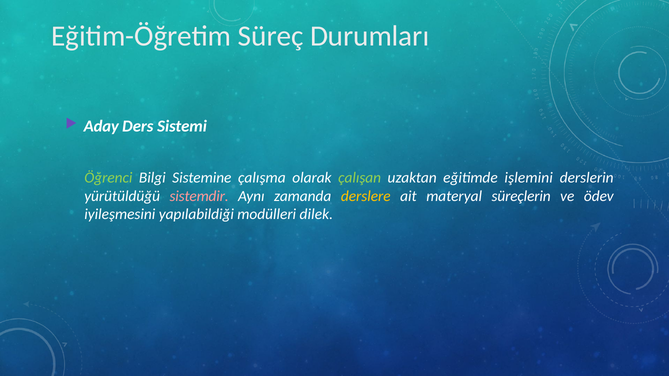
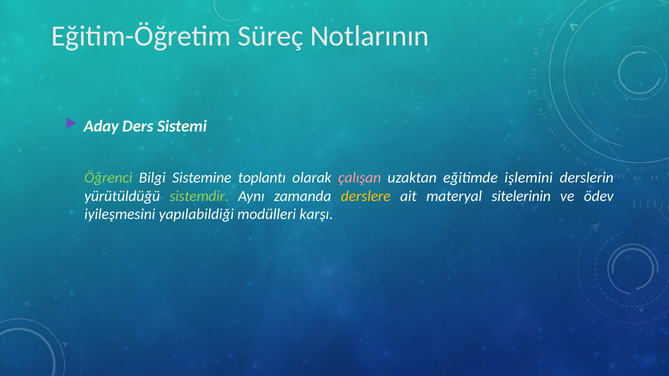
Durumları: Durumları -> Notlarının (370, 36)
çalışma: çalışma -> toplantı (262, 178)
çalışan colour: light green -> pink (360, 178)
sistemdir colour: pink -> light green (199, 196)
süreçlerin: süreçlerin -> sitelerinin (521, 196)
dilek: dilek -> karşı (316, 215)
